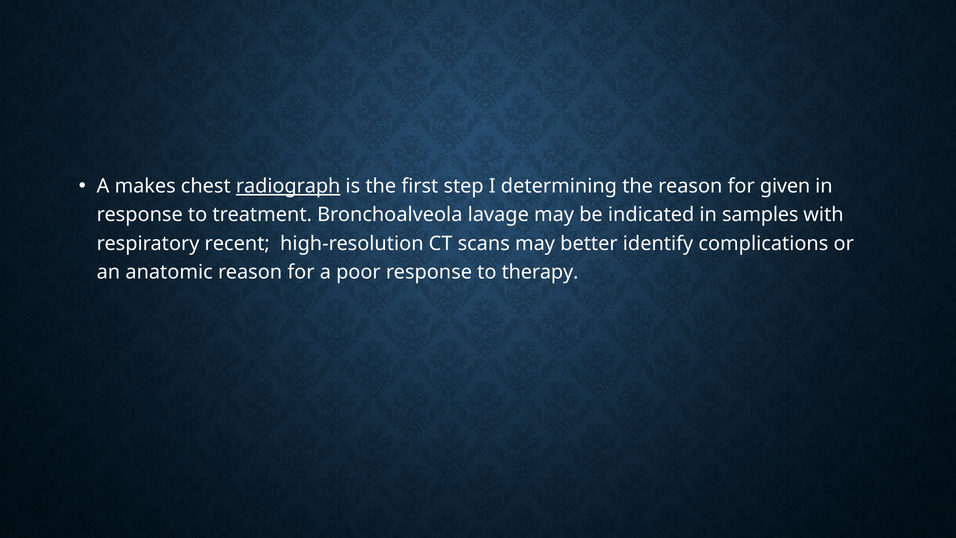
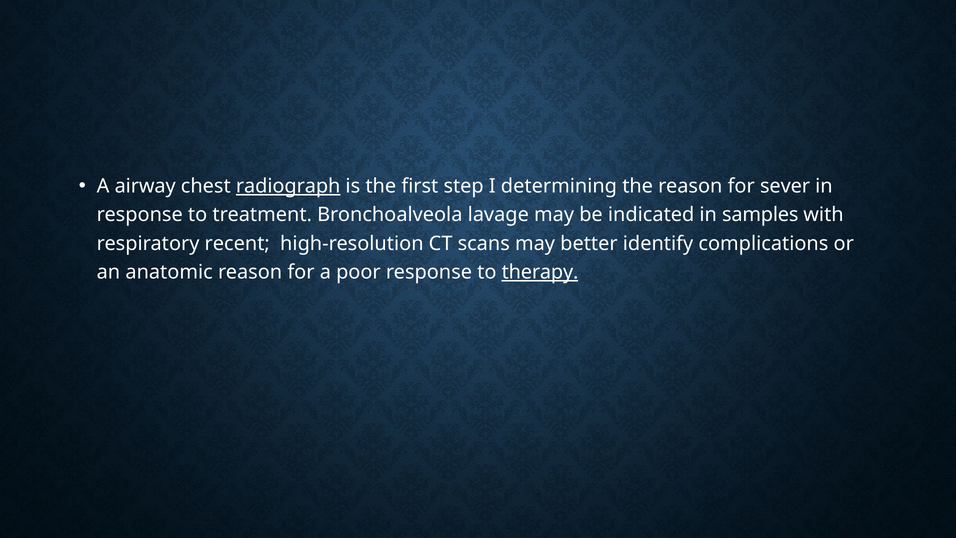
makes: makes -> airway (145, 186)
given: given -> sever (785, 186)
therapy underline: none -> present (540, 272)
